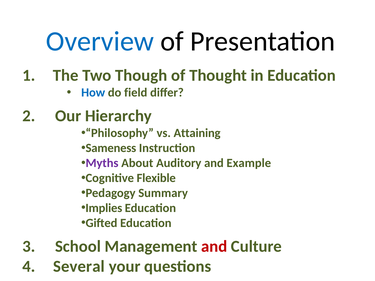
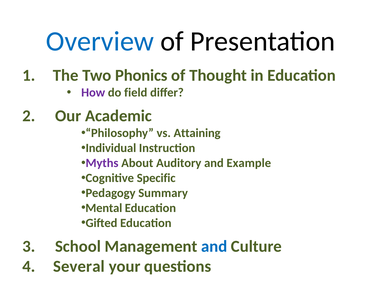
Though: Though -> Phonics (141, 75)
How colour: blue -> purple (93, 93)
Hierarchy: Hierarchy -> Academic (118, 116)
Sameness: Sameness -> Individual (111, 148)
Flexible: Flexible -> Specific (156, 178)
Implies: Implies -> Mental (104, 208)
and colour: red -> blue (214, 247)
